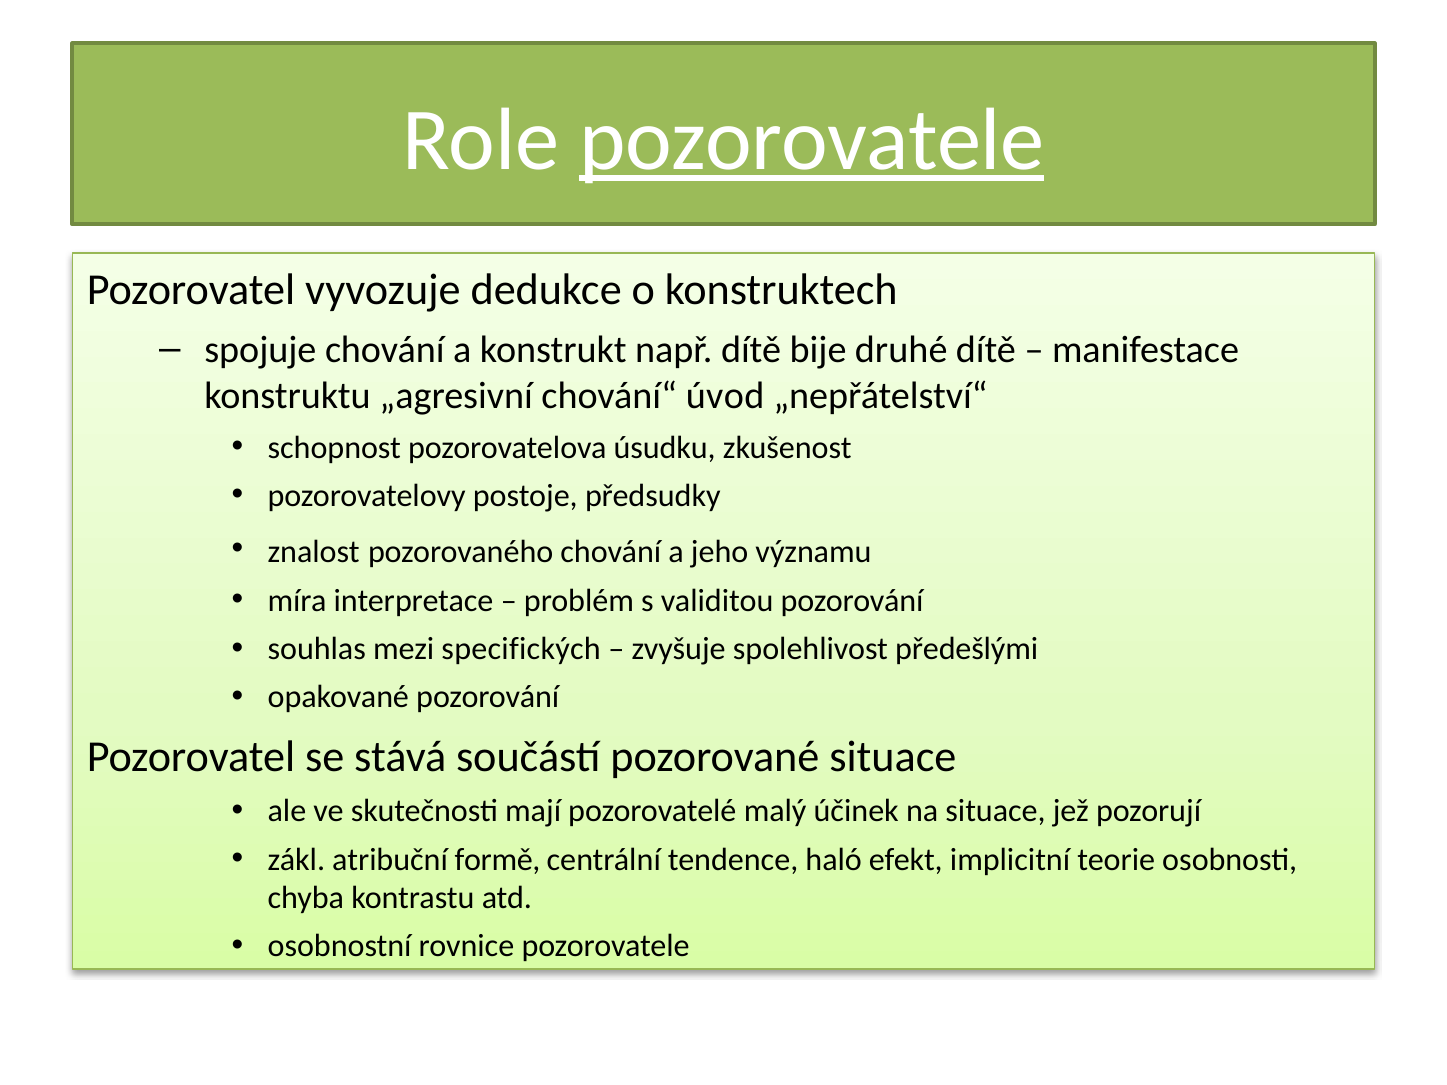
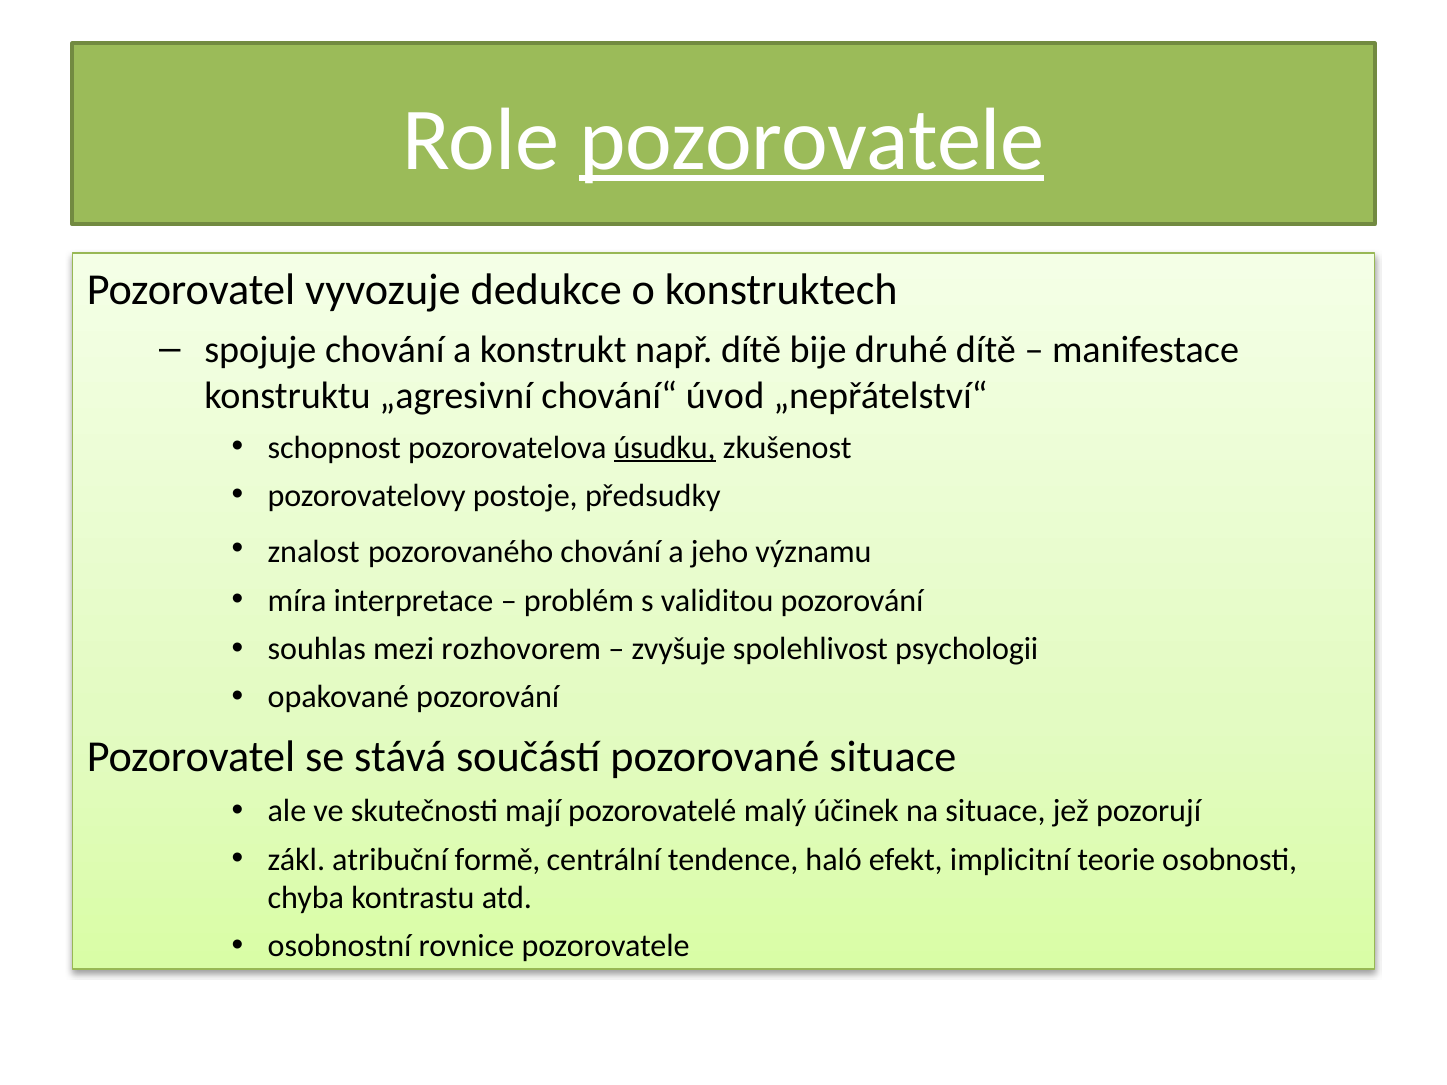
úsudku underline: none -> present (665, 448)
specifických: specifických -> rozhovorem (521, 649)
předešlými: předešlými -> psychologii (967, 649)
